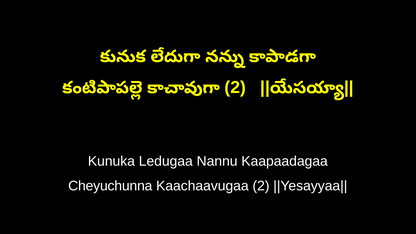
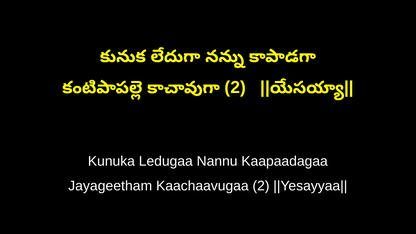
Cheyuchunna: Cheyuchunna -> Jayageetham (110, 186)
